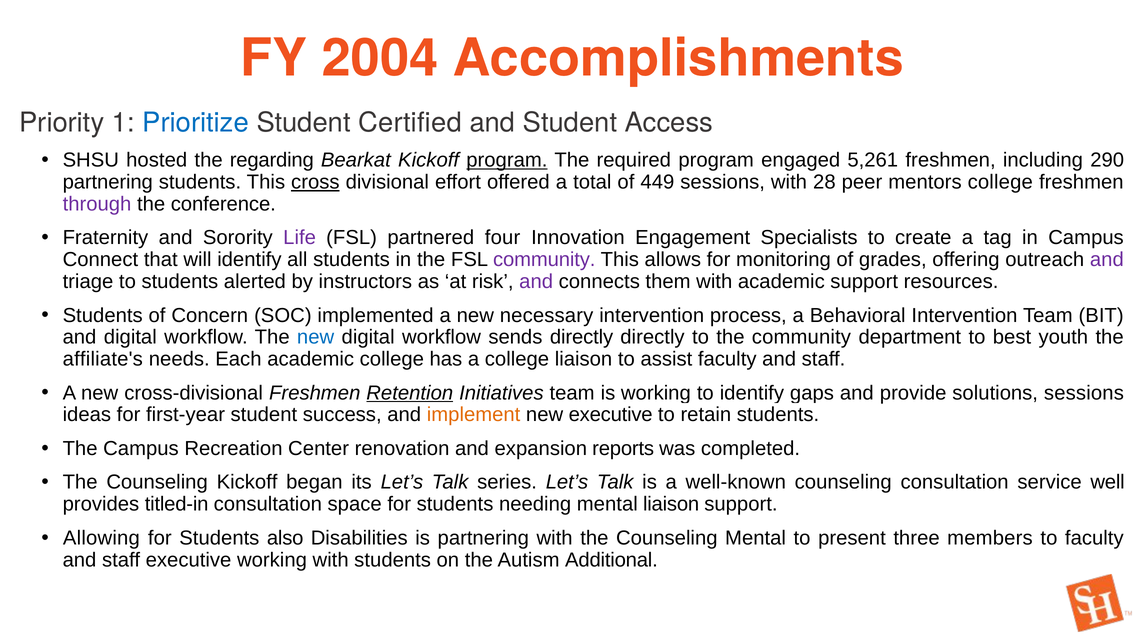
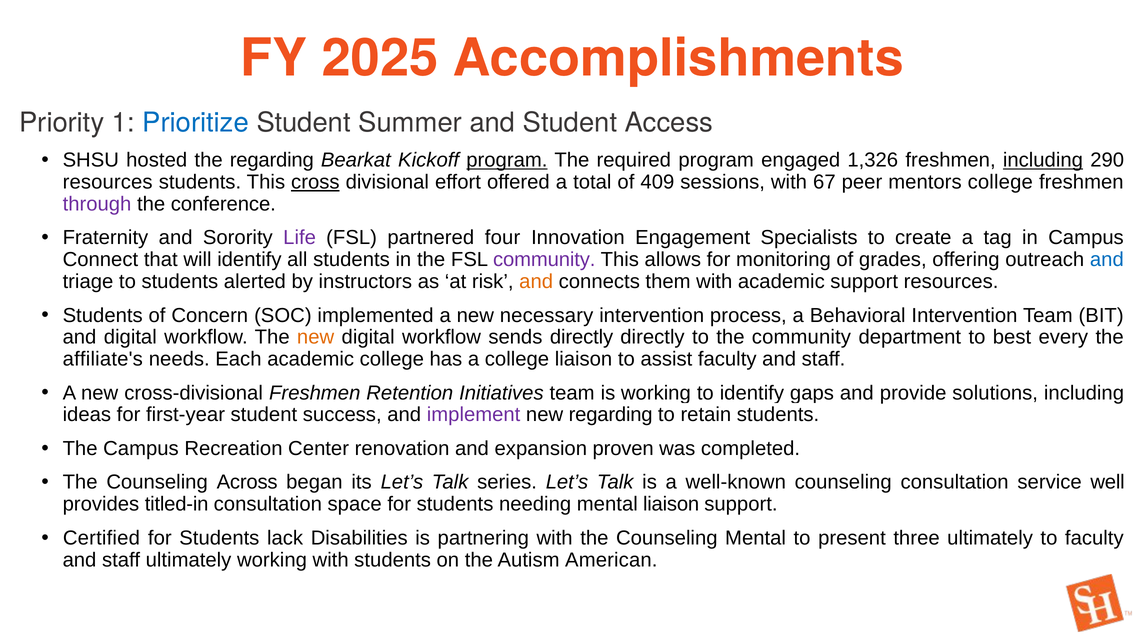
2004: 2004 -> 2025 (380, 59)
Certified: Certified -> Summer (410, 123)
5,261: 5,261 -> 1,326 (873, 160)
including underline: none -> present (1043, 160)
partnering: partnering -> resources (108, 182)
449: 449 -> 409 (657, 182)
28: 28 -> 67 (824, 182)
and colour: purple -> blue (1107, 260)
and colour: purple -> orange (536, 282)
new colour: blue -> orange (316, 337)
youth: youth -> every (1063, 337)
Retention underline: present -> none (410, 393)
solutions sessions: sessions -> including (1084, 393)
implement colour: orange -> purple (474, 415)
new executive: executive -> regarding (611, 415)
reports: reports -> proven (623, 449)
Counseling Kickoff: Kickoff -> Across (247, 483)
Allowing: Allowing -> Certified (101, 538)
also: also -> lack (285, 538)
three members: members -> ultimately (990, 538)
staff executive: executive -> ultimately (189, 560)
Additional: Additional -> American (611, 560)
